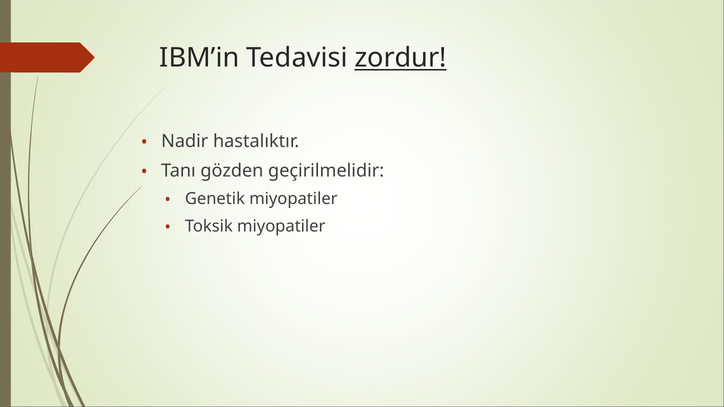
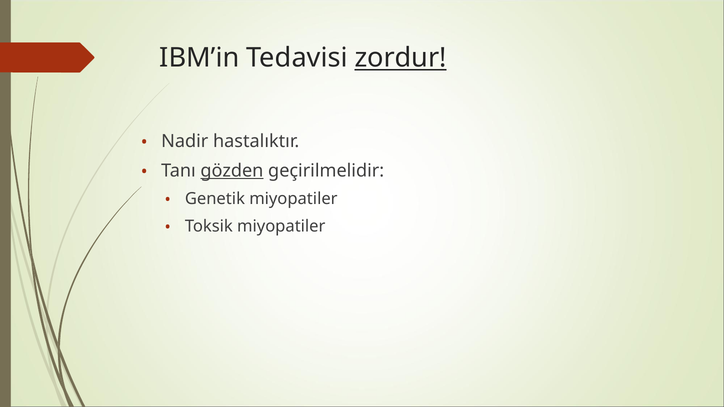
gözden underline: none -> present (232, 171)
